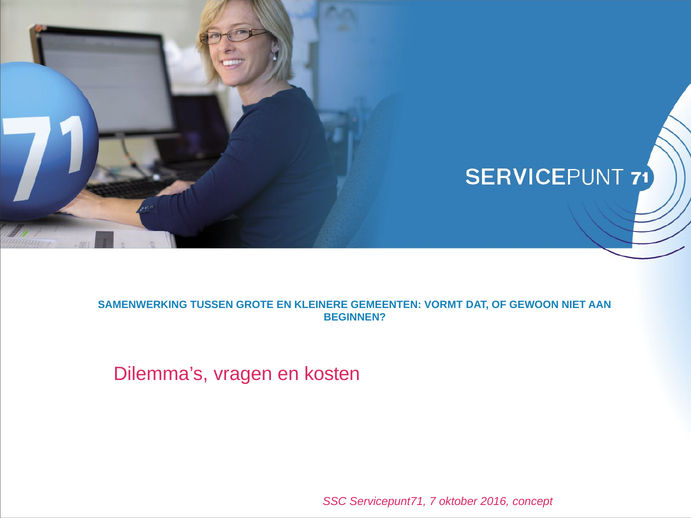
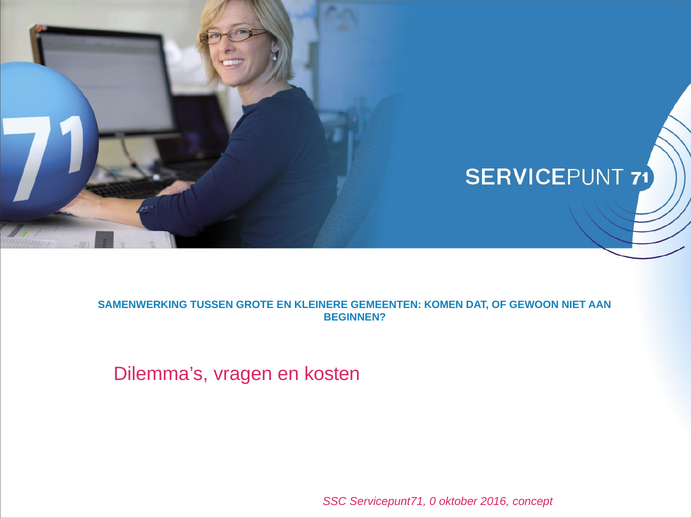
VORMT: VORMT -> KOMEN (444, 305)
7: 7 -> 0 (433, 502)
